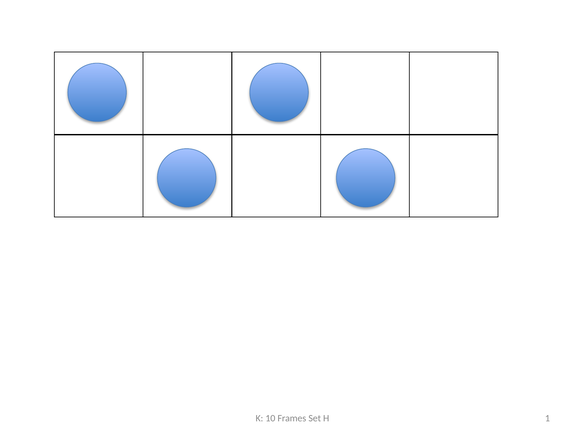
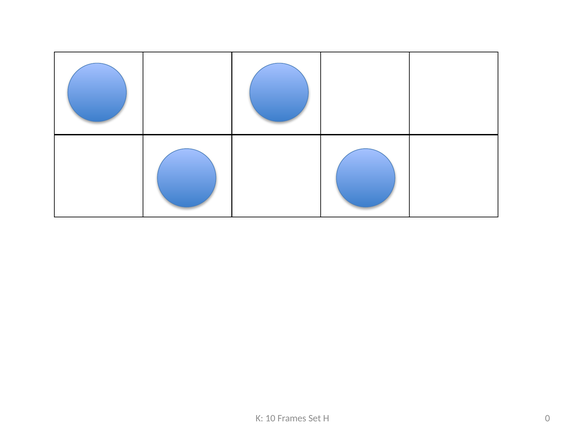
1: 1 -> 0 (547, 419)
